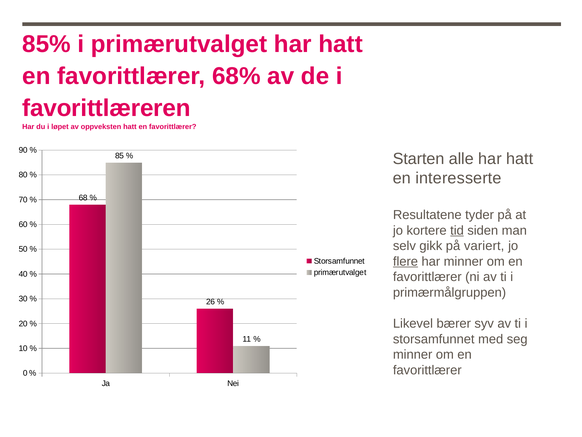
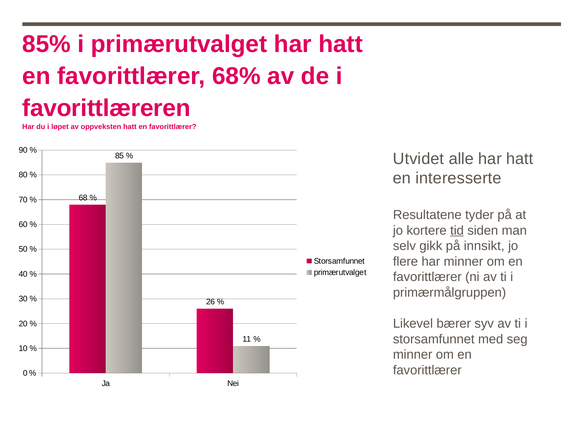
Starten: Starten -> Utvidet (419, 159)
variert: variert -> innsikt (484, 246)
flere underline: present -> none (405, 261)
